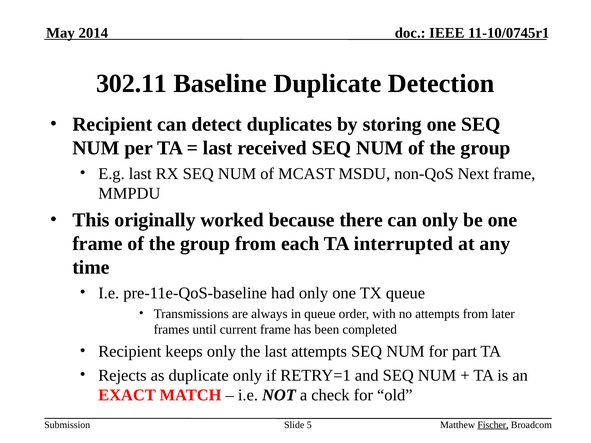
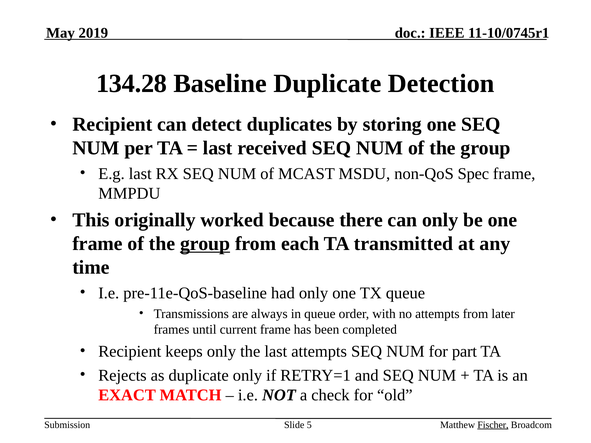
2014: 2014 -> 2019 (93, 33)
302.11: 302.11 -> 134.28 (132, 84)
Next: Next -> Spec (473, 174)
group underline: none -> present (205, 244)
interrupted: interrupted -> transmitted (403, 244)
